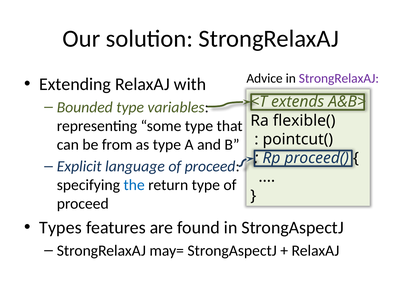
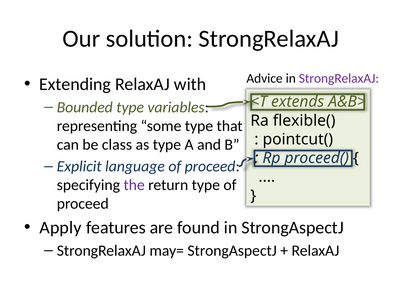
from: from -> class (117, 145)
the colour: blue -> purple (134, 185)
Types: Types -> Apply (61, 228)
